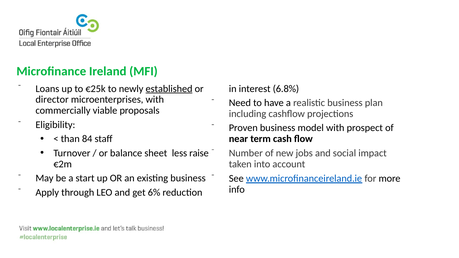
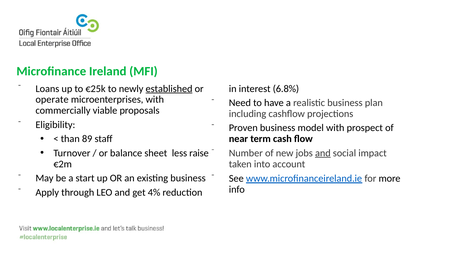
director: director -> operate (52, 100)
84: 84 -> 89 (87, 139)
and underline: none -> present (323, 153)
6%: 6% -> 4% (154, 193)
